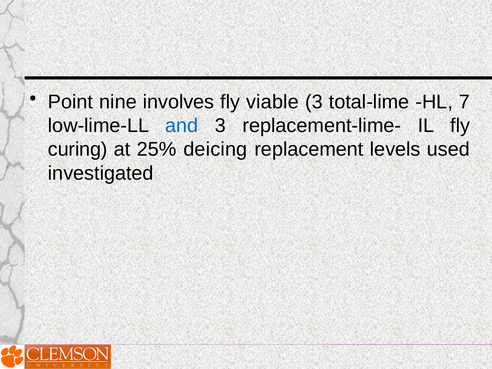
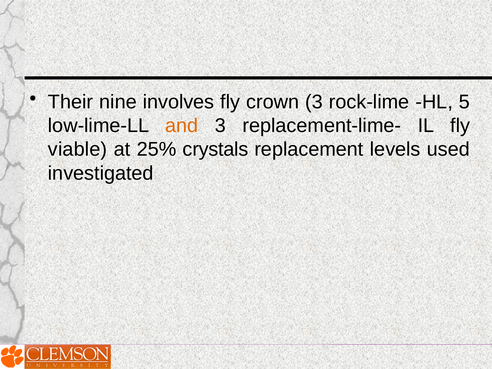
Point: Point -> Their (71, 102)
viable: viable -> crown (273, 102)
total-lime: total-lime -> rock-lime (369, 102)
7: 7 -> 5 (464, 102)
and colour: blue -> orange (182, 126)
curing: curing -> viable (78, 149)
deicing: deicing -> crystals (216, 149)
